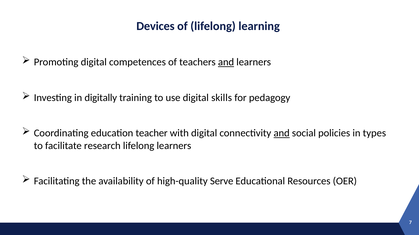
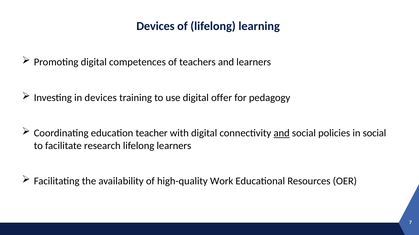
and underline: present -> none (226, 62)
in digitally: digitally -> devices (101, 98)
skills: skills -> offer (222, 98)
in types: types -> social (375, 134)
Serve: Serve -> Work (222, 182)
